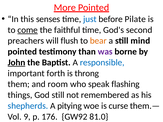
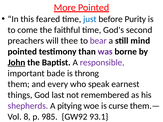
senses: senses -> feared (48, 19)
Pilate: Pilate -> Purity (135, 19)
come underline: present -> none (28, 30)
flush: flush -> thee (69, 41)
bear colour: orange -> purple (98, 41)
responsible colour: blue -> purple (102, 63)
forth: forth -> bade (56, 73)
room: room -> every (58, 84)
flashing: flashing -> earnest (125, 84)
God still: still -> last (58, 95)
shepherds colour: blue -> purple (28, 106)
9: 9 -> 8 (27, 117)
176: 176 -> 985 (50, 117)
81.0: 81.0 -> 93.1 (99, 117)
